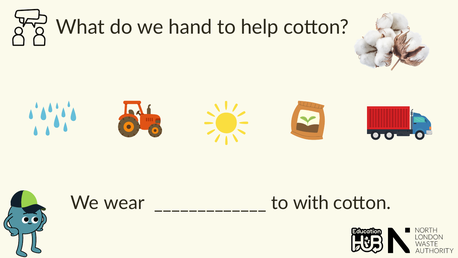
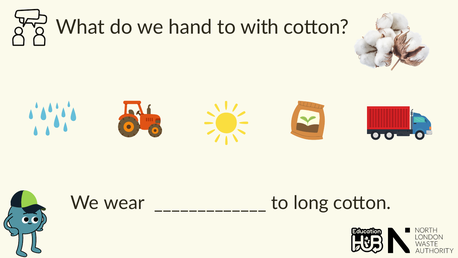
help: help -> with (260, 27)
with: with -> long (311, 203)
